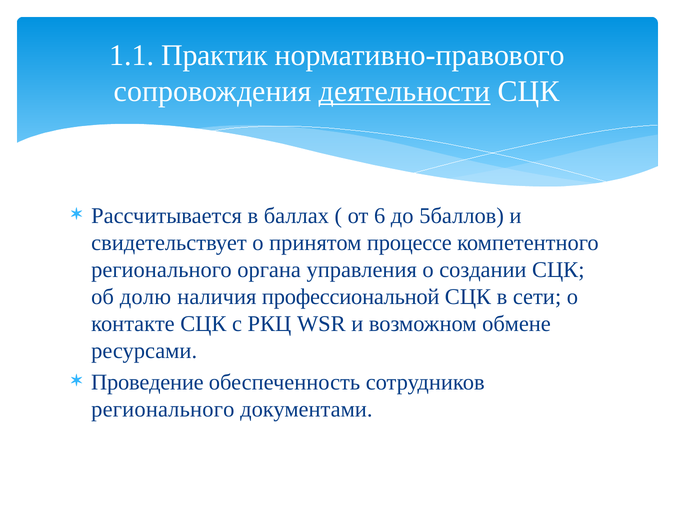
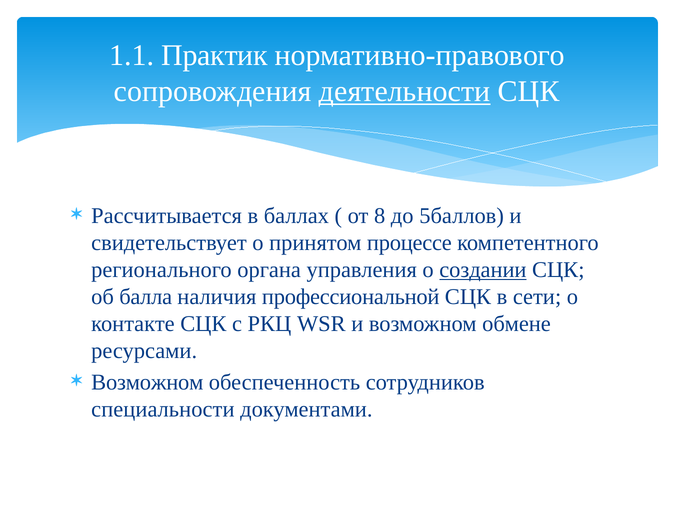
6: 6 -> 8 (380, 216)
создании underline: none -> present (483, 270)
долю: долю -> балла (146, 297)
Проведение: Проведение -> Возможном (147, 382)
регионального: регионального -> специальности (163, 409)
